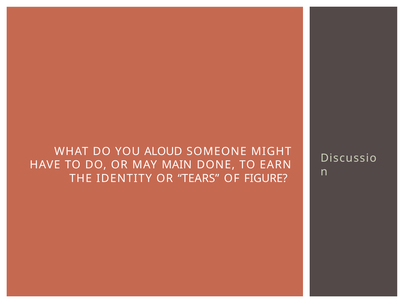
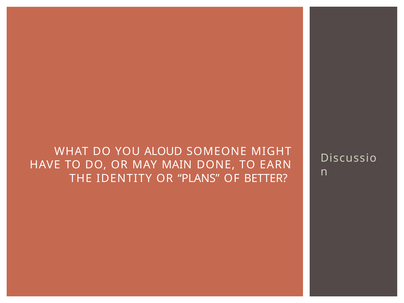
TEARS: TEARS -> PLANS (199, 178)
FIGURE: FIGURE -> BETTER (266, 178)
